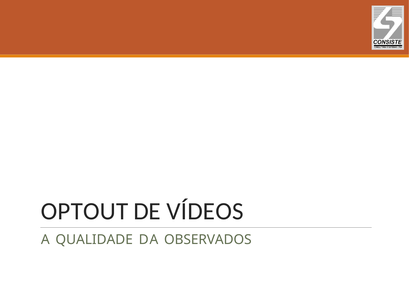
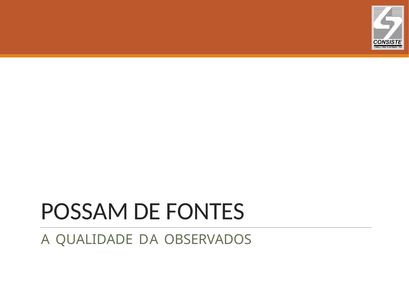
OPTOUT: OPTOUT -> POSSAM (85, 212)
VÍDEOS: VÍDEOS -> FONTES (205, 212)
